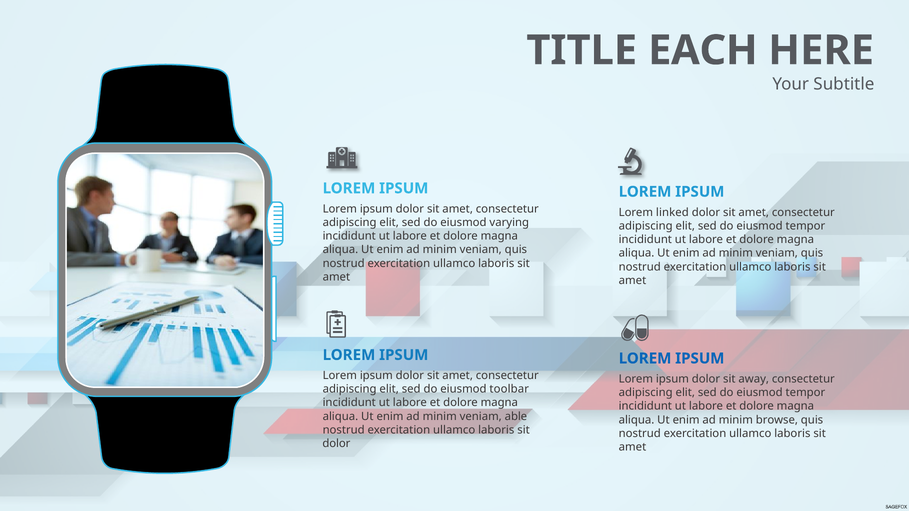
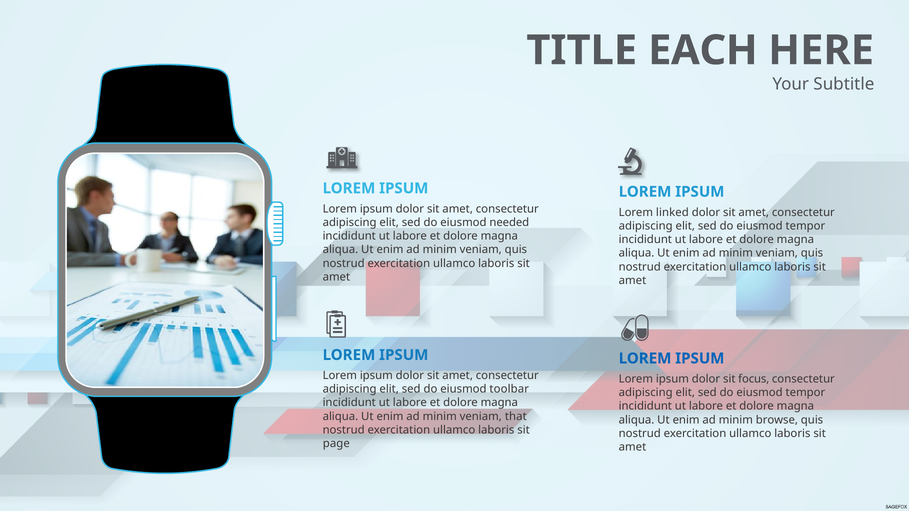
varying: varying -> needed (509, 223)
away: away -> focus (754, 379)
able: able -> that (516, 417)
dolor: dolor -> page (336, 444)
